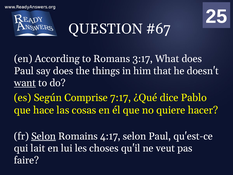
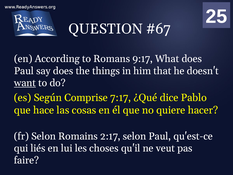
3:17: 3:17 -> 9:17 (143, 59)
Selon underline: present -> none (44, 136)
4:17: 4:17 -> 2:17 (110, 136)
lait: lait -> liés (38, 148)
